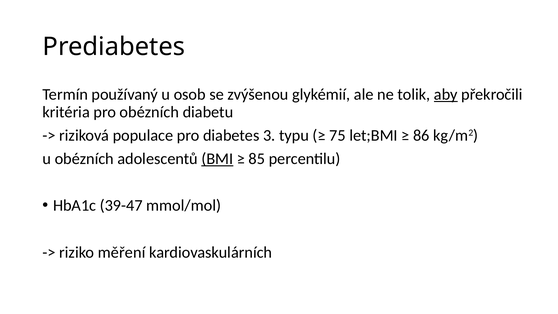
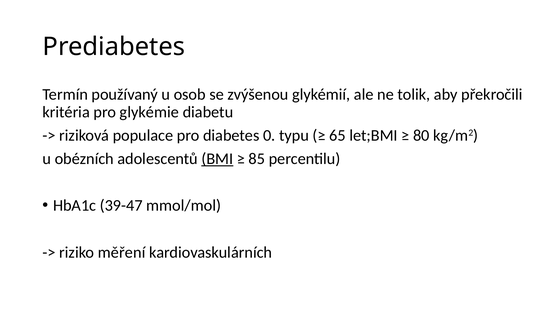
aby underline: present -> none (446, 94)
pro obézních: obézních -> glykémie (149, 112)
3: 3 -> 0 (269, 135)
75: 75 -> 65 (337, 135)
86: 86 -> 80 (421, 135)
